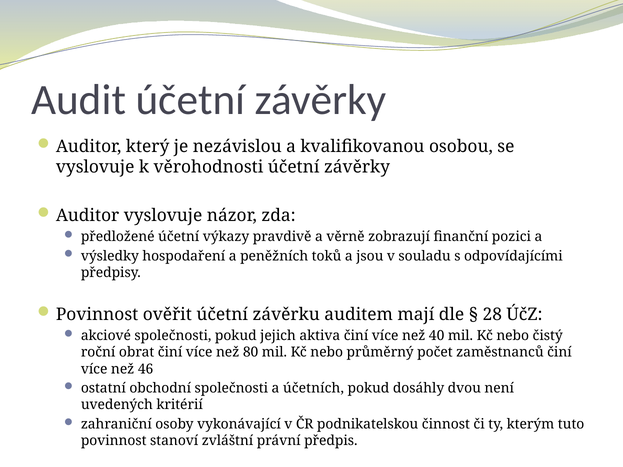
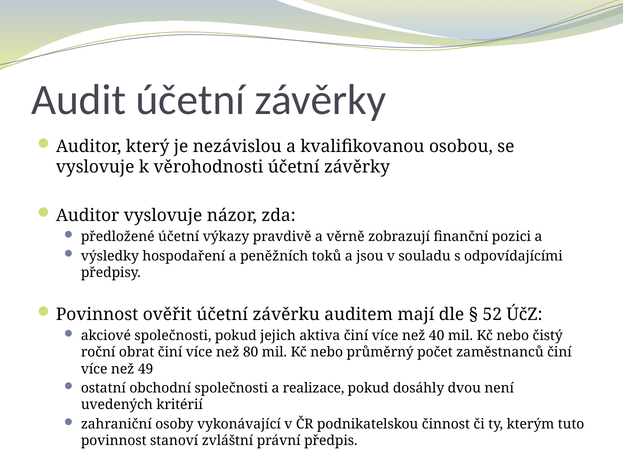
28: 28 -> 52 (492, 315)
46: 46 -> 49 (146, 369)
účetních: účetních -> realizace (314, 389)
